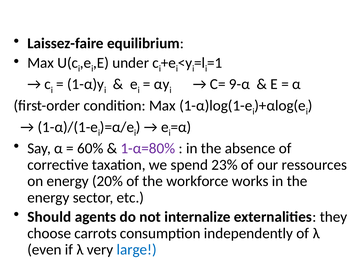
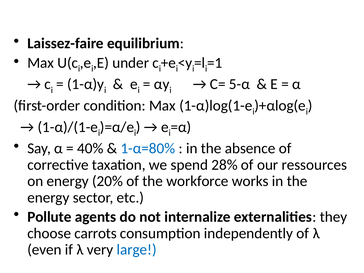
9-α: 9-α -> 5-α (239, 84)
60%: 60% -> 40% (90, 148)
1-α=80% colour: purple -> blue (148, 148)
23%: 23% -> 28% (225, 165)
Should: Should -> Pollute (49, 217)
